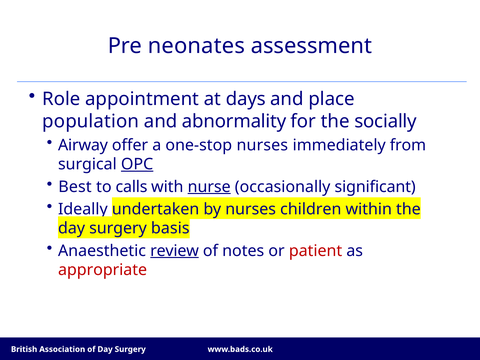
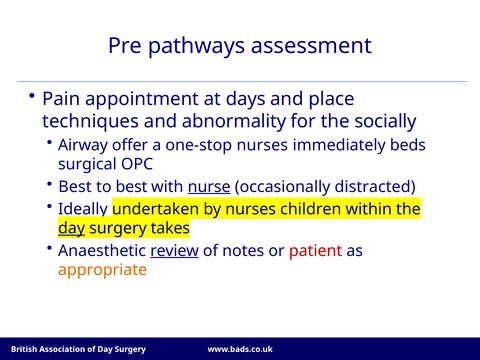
neonates: neonates -> pathways (196, 46)
Role: Role -> Pain (61, 99)
population: population -> techniques (91, 121)
from: from -> beds (408, 145)
OPC underline: present -> none (137, 164)
to calls: calls -> best (131, 187)
significant: significant -> distracted (375, 187)
day underline: none -> present (72, 228)
basis: basis -> takes (170, 228)
appropriate colour: red -> orange (103, 270)
